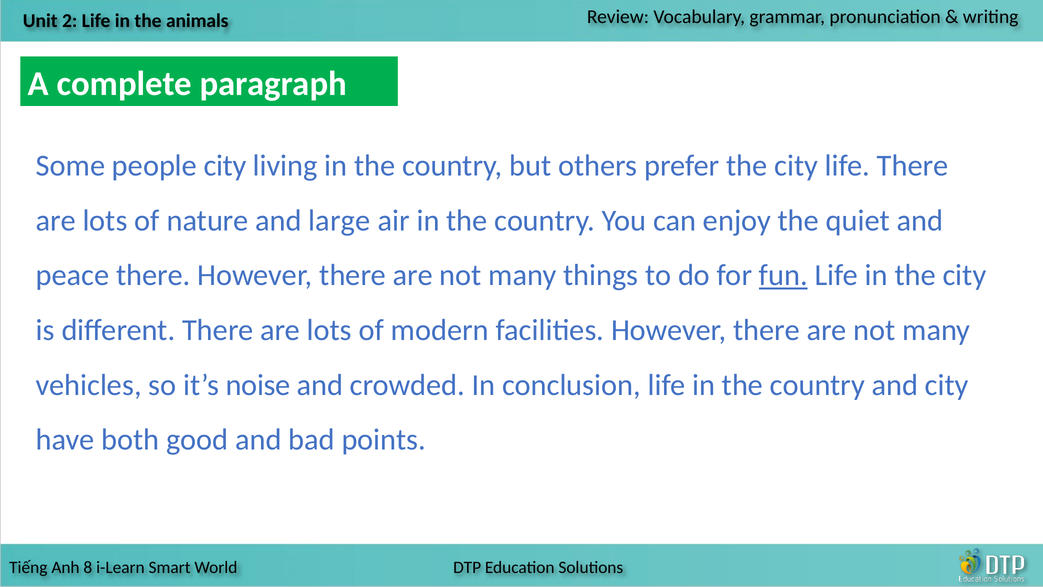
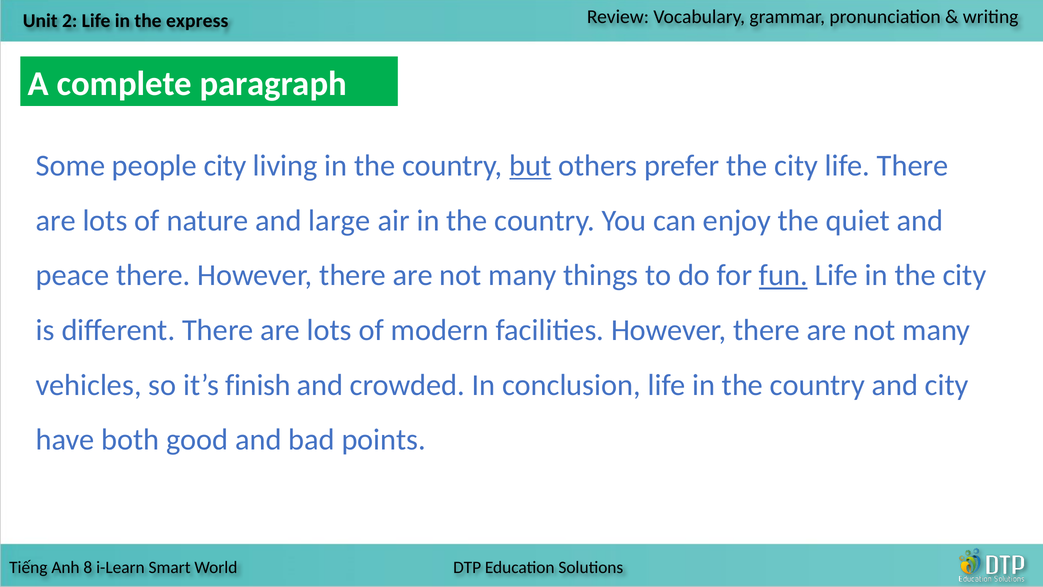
animals: animals -> express (197, 21)
but underline: none -> present (530, 166)
noise: noise -> finish (258, 385)
